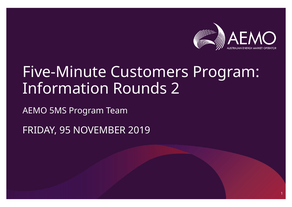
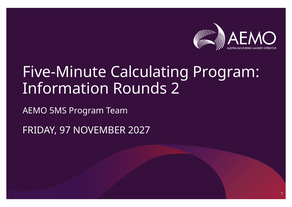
Customers: Customers -> Calculating (150, 72)
95: 95 -> 97 (65, 130)
2019: 2019 -> 2027 (139, 130)
